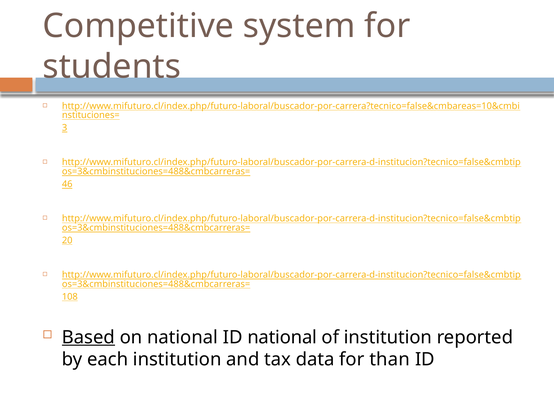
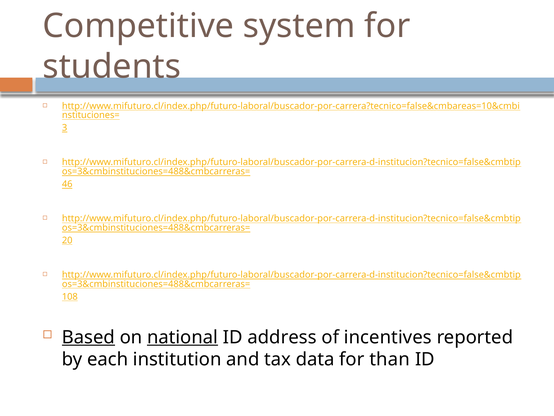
national underline: none -> present (183, 337)
ID national: national -> address (282, 337)
of institution: institution -> incentives (388, 337)
